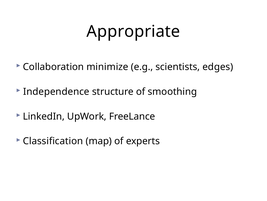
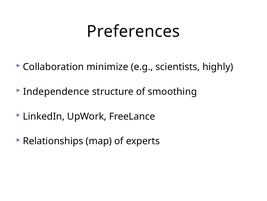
Appropriate: Appropriate -> Preferences (133, 31)
edges: edges -> highly (218, 67)
Classification: Classification -> Relationships (53, 141)
